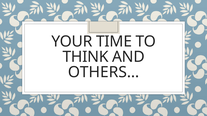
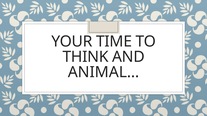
OTHERS…: OTHERS… -> ANIMAL… (104, 73)
